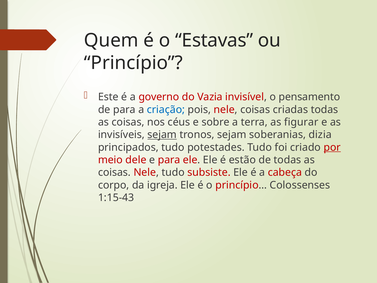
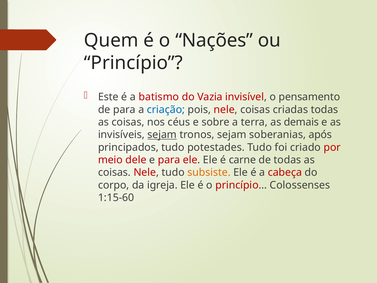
Estavas: Estavas -> Nações (214, 40)
governo: governo -> batismo (159, 97)
figurar: figurar -> demais (301, 122)
dizia: dizia -> após (320, 135)
por underline: present -> none (332, 147)
estão: estão -> carne (242, 160)
subsiste colour: red -> orange (209, 172)
1:15-43: 1:15-43 -> 1:15-60 (116, 197)
